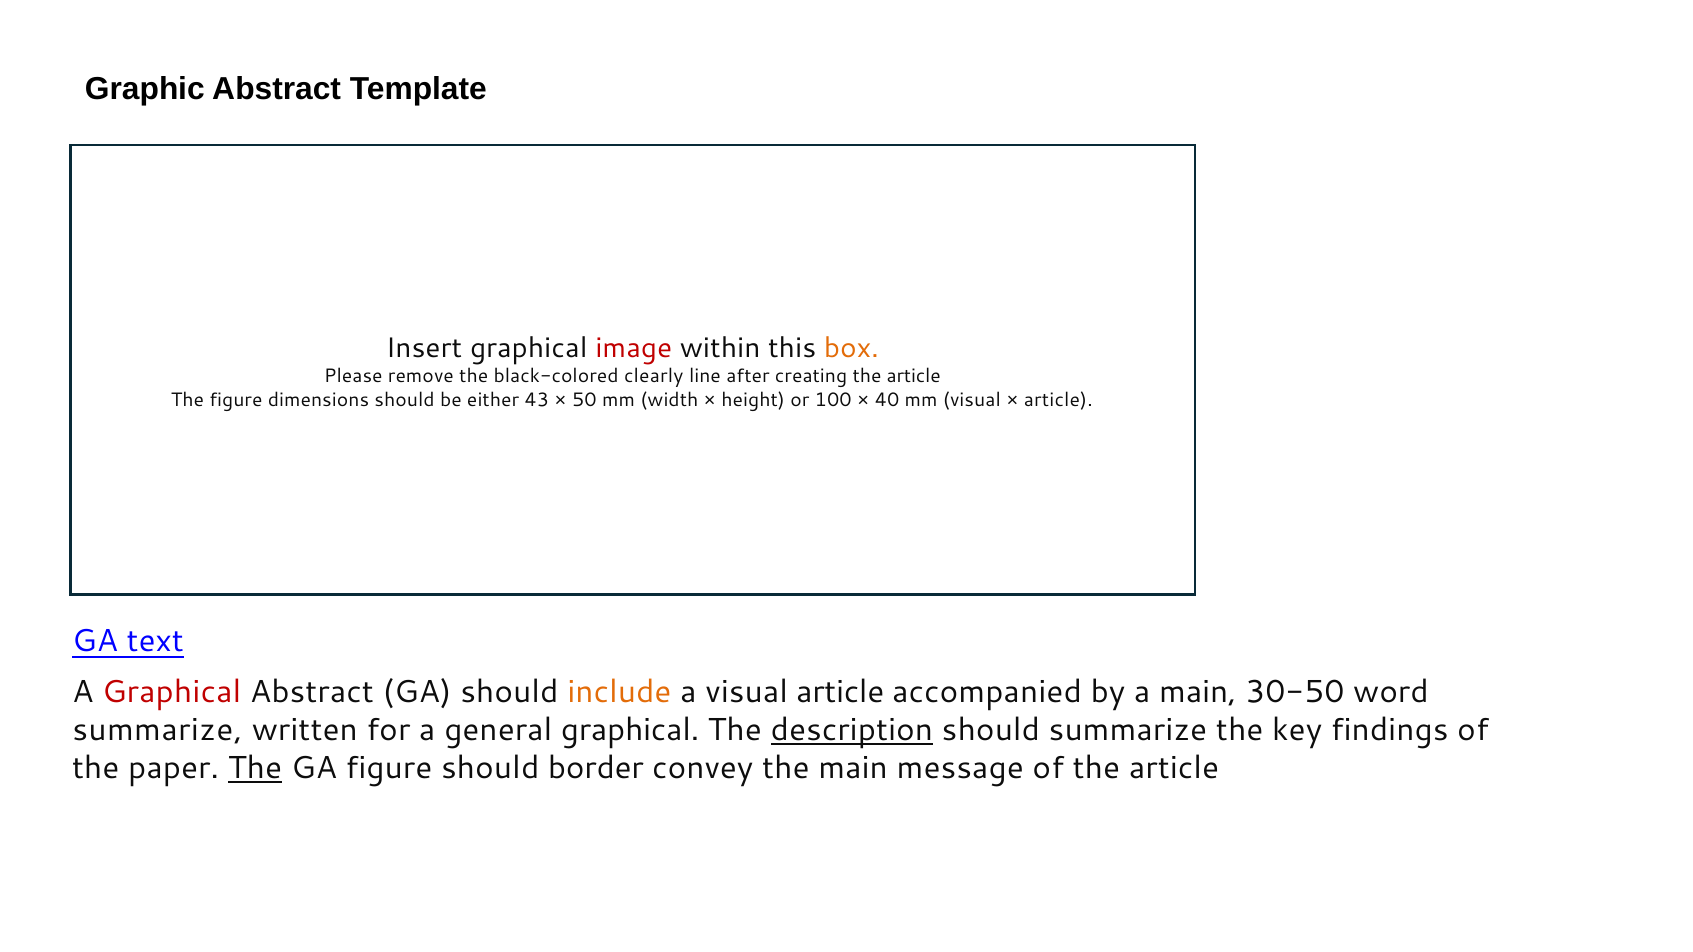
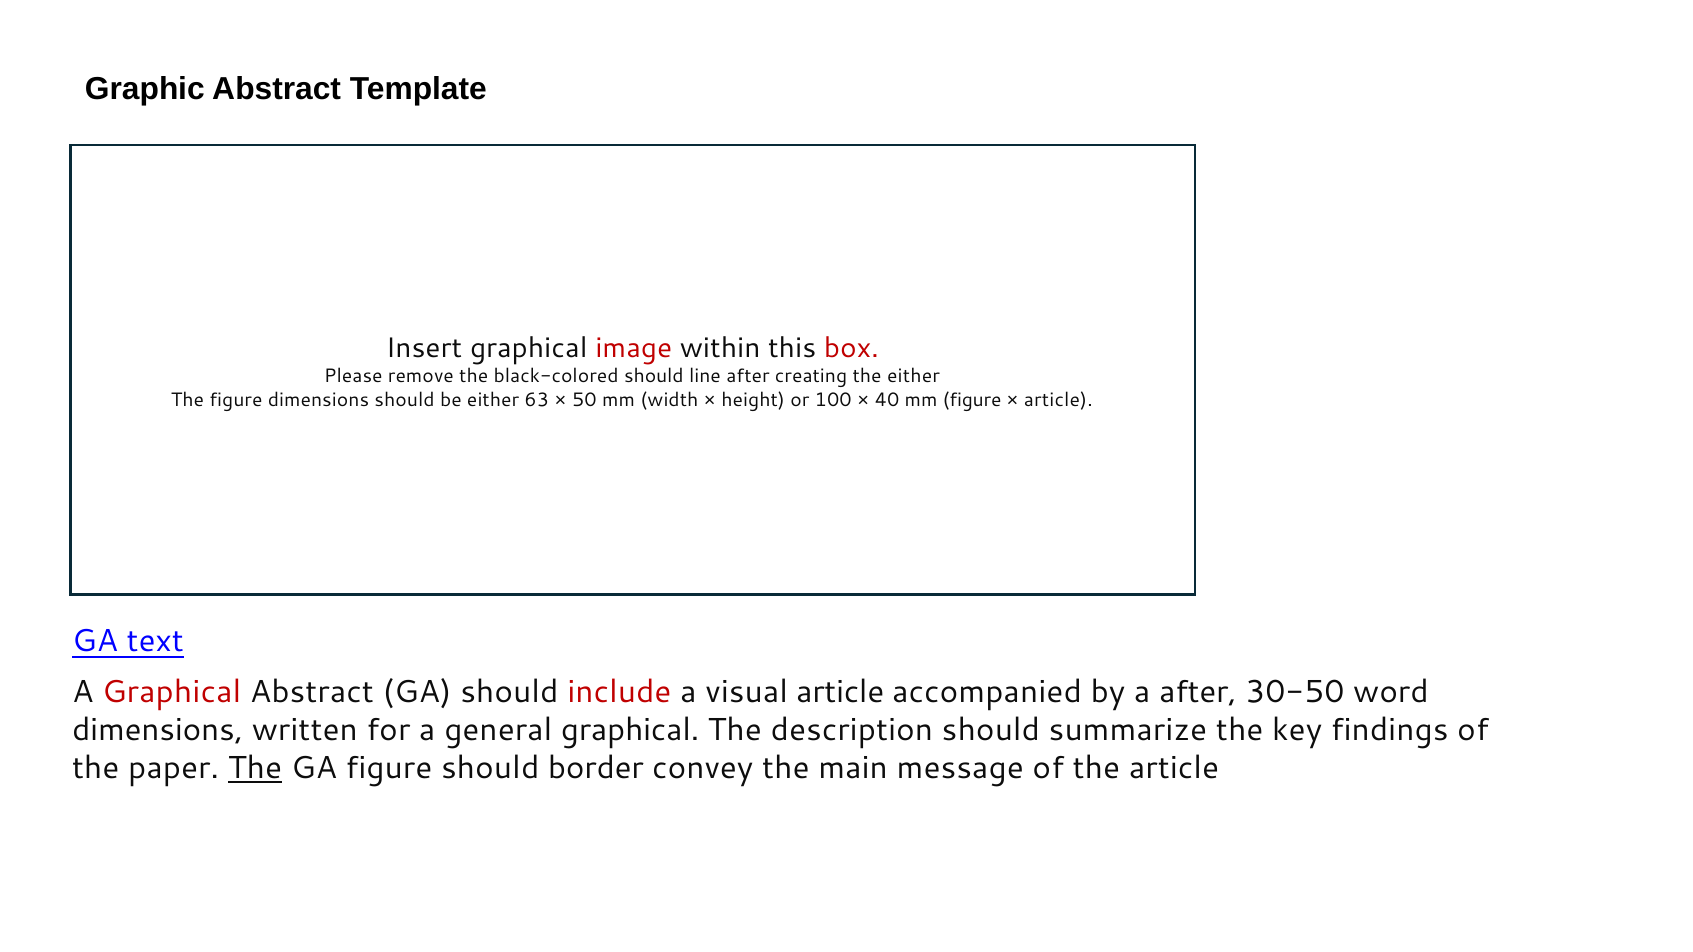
box colour: orange -> red (851, 349)
black-colored clearly: clearly -> should (654, 376)
creating the article: article -> either (914, 376)
43: 43 -> 63 (537, 400)
mm visual: visual -> figure (972, 400)
include colour: orange -> red (619, 692)
a main: main -> after (1198, 692)
summarize: summarize -> dimensions (158, 730)
description underline: present -> none (852, 730)
